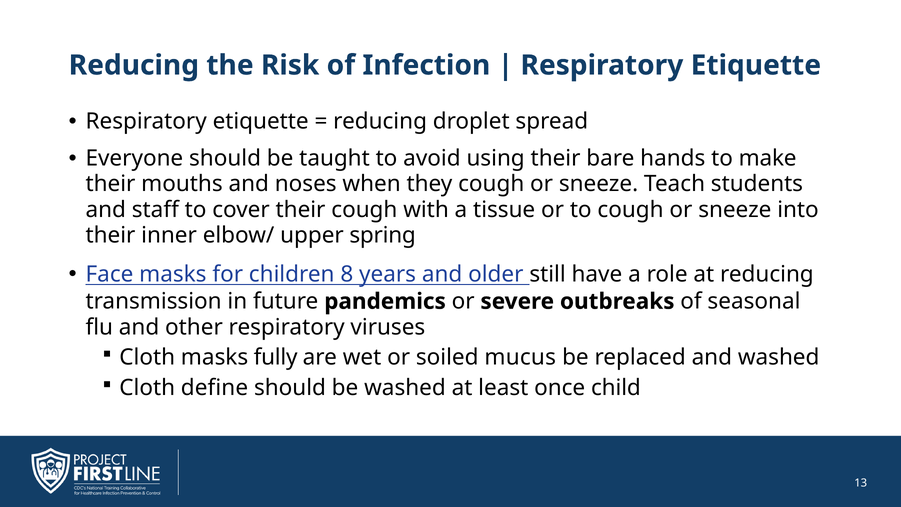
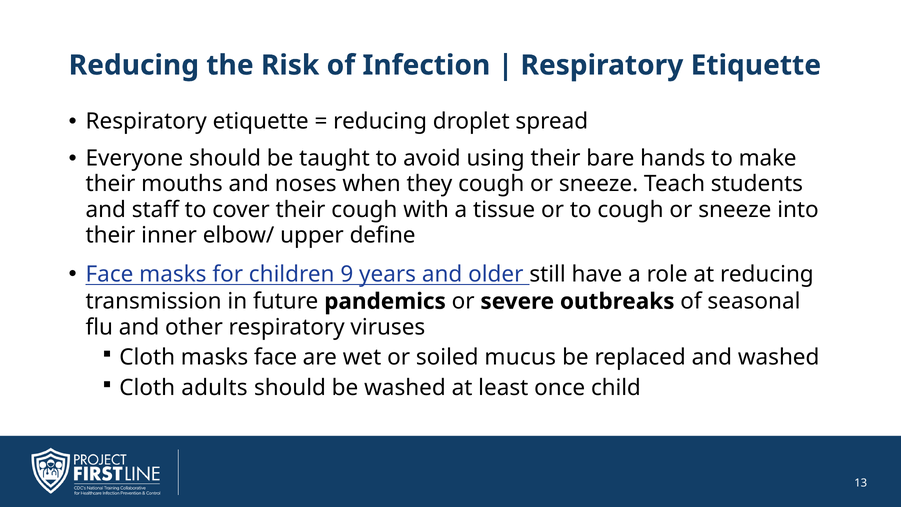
spring: spring -> define (383, 235)
8: 8 -> 9 (347, 274)
masks fully: fully -> face (276, 357)
define: define -> adults (214, 388)
